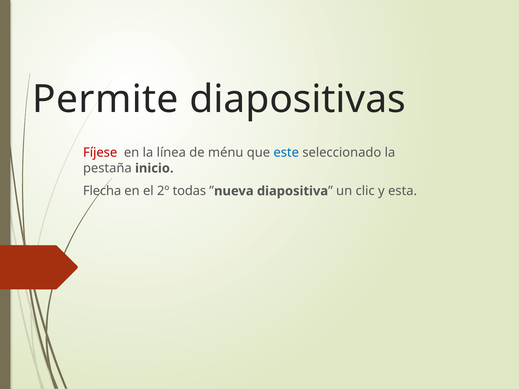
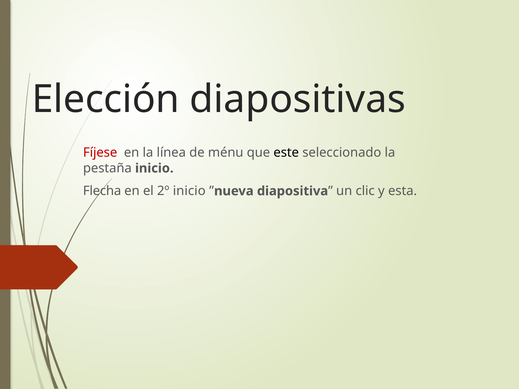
Permite: Permite -> Elección (106, 99)
este colour: blue -> black (286, 153)
2º todas: todas -> inicio (189, 191)
